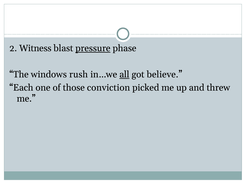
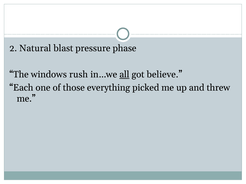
Witness: Witness -> Natural (35, 48)
pressure underline: present -> none (93, 48)
conviction: conviction -> everything (109, 88)
